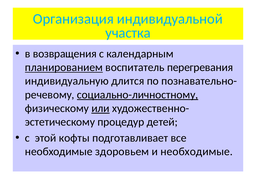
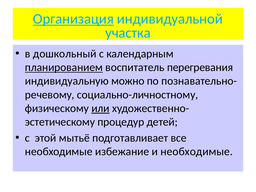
Организация underline: none -> present (73, 19)
возвращения: возвращения -> дошкольный (65, 54)
длится: длится -> можно (128, 81)
социально-личностному underline: present -> none (138, 95)
кофты: кофты -> мытьё (74, 138)
здоровьем: здоровьем -> избежание (122, 152)
